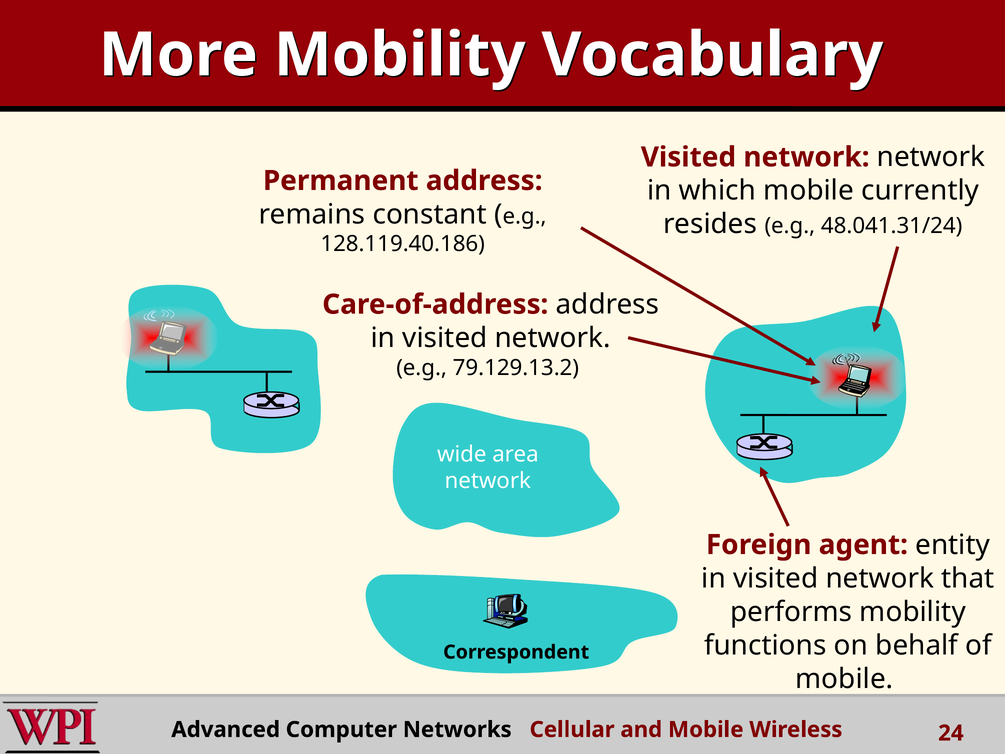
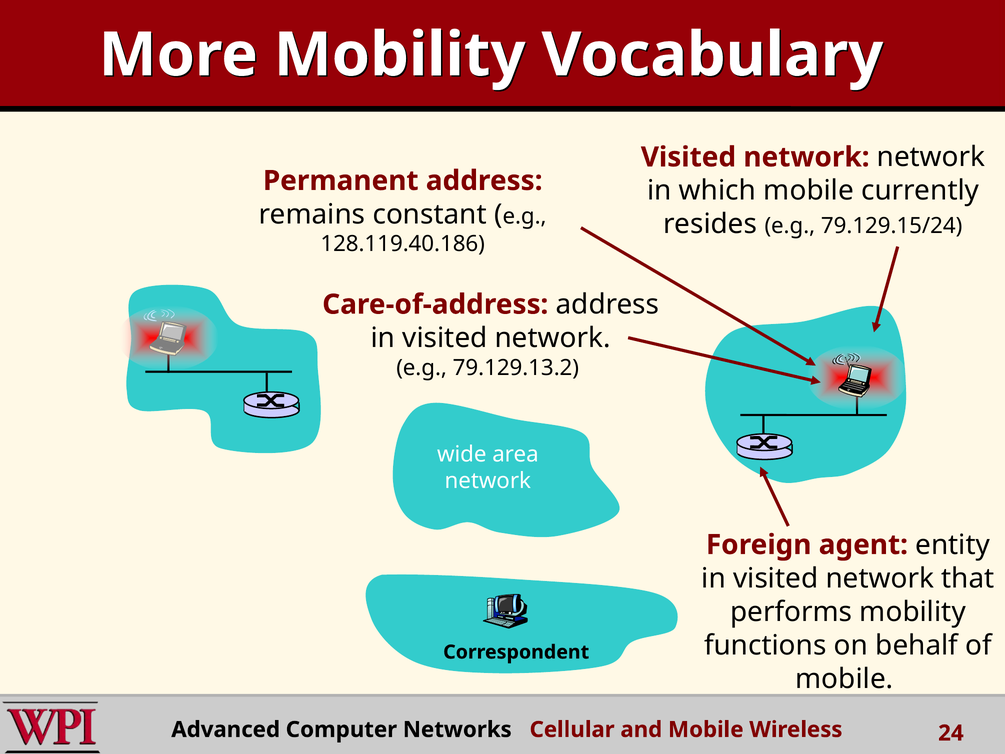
48.041.31/24: 48.041.31/24 -> 79.129.15/24 (892, 226)
